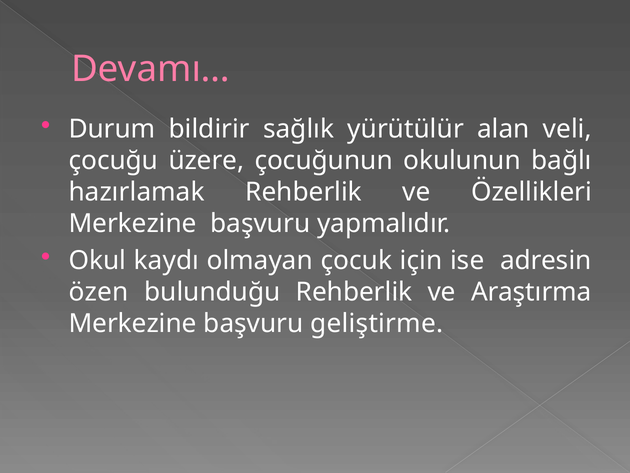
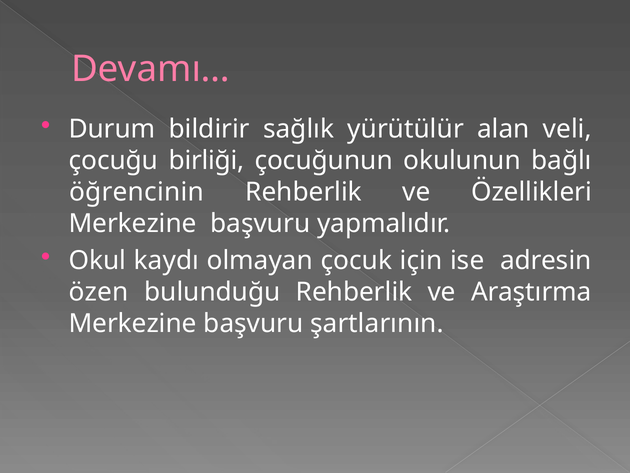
üzere: üzere -> birliği (206, 160)
hazırlamak: hazırlamak -> öğrencinin (136, 192)
geliştirme: geliştirme -> şartlarının (377, 323)
